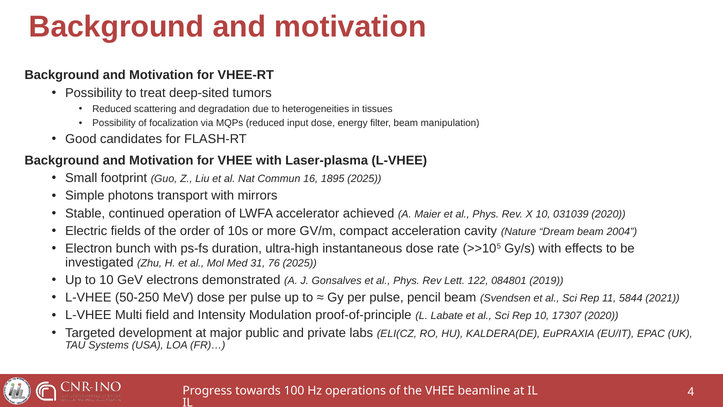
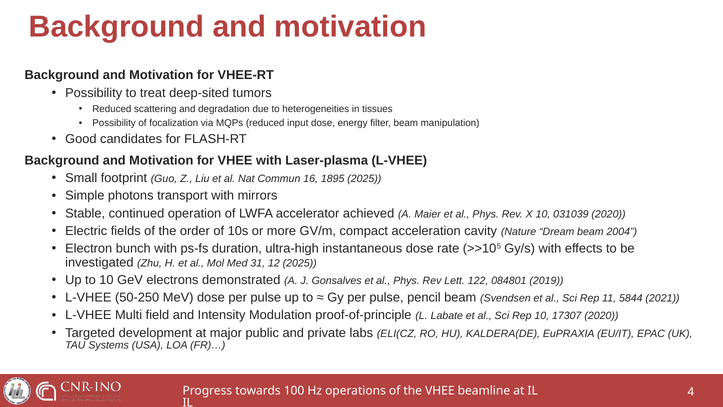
76: 76 -> 12 (274, 263)
